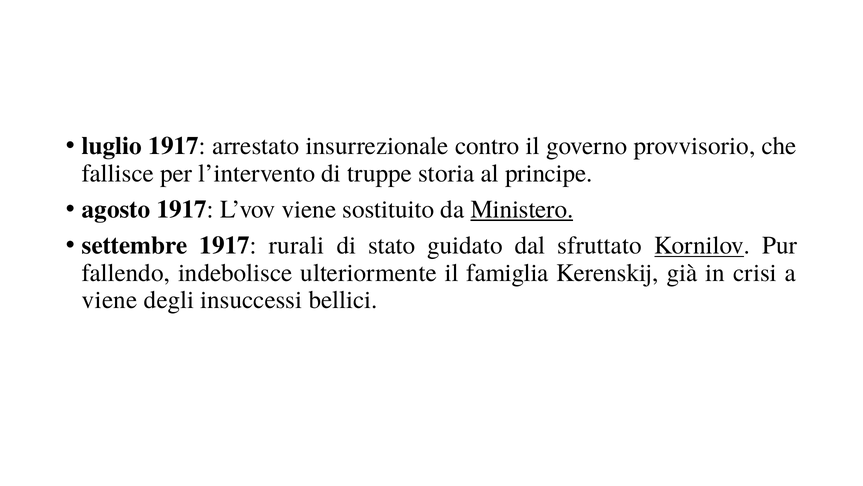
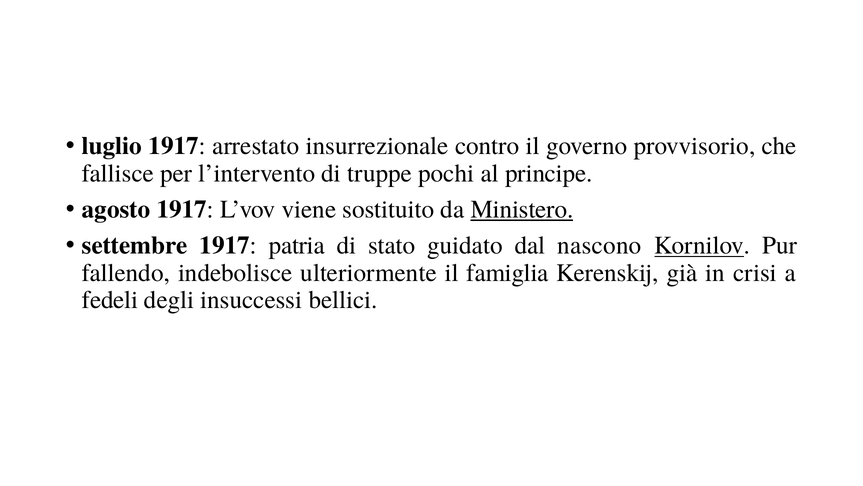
storia: storia -> pochi (446, 173)
rurali: rurali -> patria (297, 245)
sfruttato: sfruttato -> nascono (599, 245)
viene: viene -> fedeli (110, 300)
